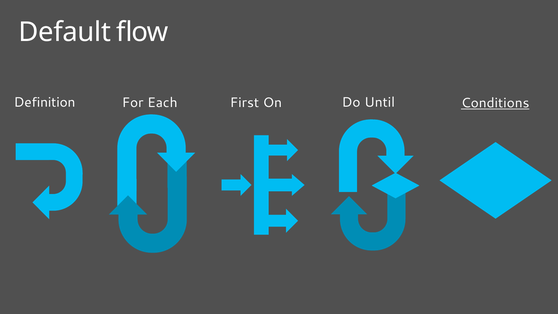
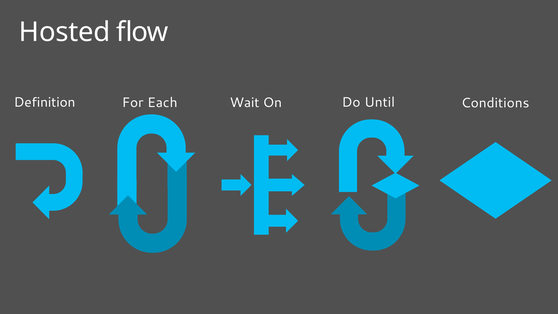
Default: Default -> Hosted (65, 32)
First: First -> Wait (245, 103)
Conditions underline: present -> none (495, 103)
